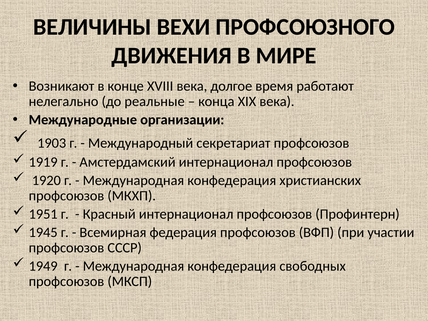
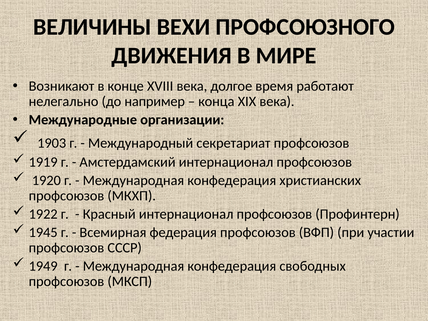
реальные: реальные -> например (155, 101)
1951: 1951 -> 1922 (43, 214)
